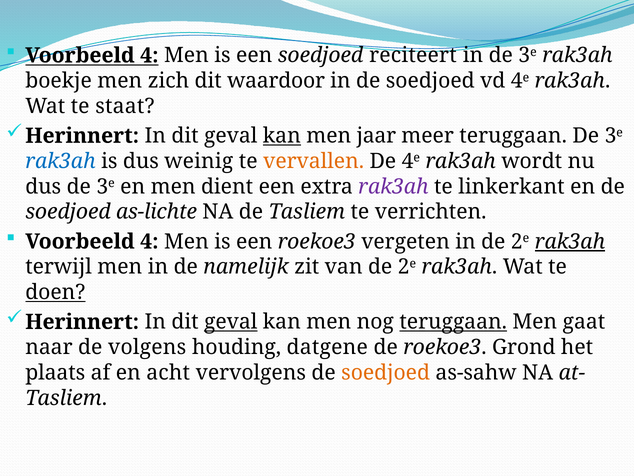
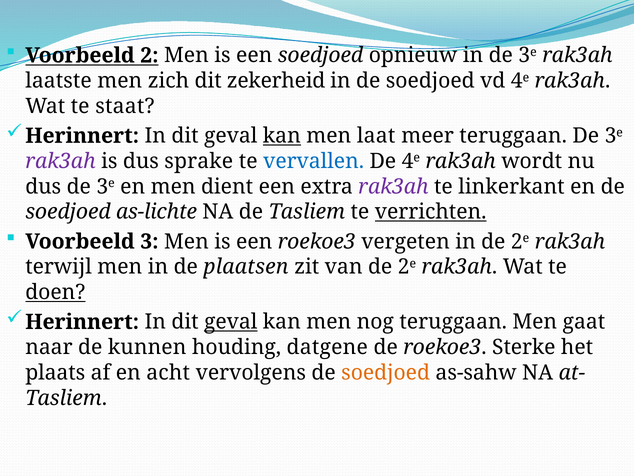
4: 4 -> 2 (149, 55)
reciteert: reciteert -> opnieuw (413, 55)
boekje: boekje -> laatste (59, 81)
waardoor: waardoor -> zekerheid (276, 81)
jaar: jaar -> laat (376, 136)
rak3ah colour: blue -> purple (60, 161)
weinig: weinig -> sprake (199, 161)
vervallen colour: orange -> blue (314, 161)
verrichten underline: none -> present (431, 212)
4: 4 -> 3 (149, 241)
rak3ah underline: present -> none (570, 241)
namelijk: namelijk -> plaatsen (246, 267)
teruggaan underline: present -> none (453, 322)
volgens: volgens -> kunnen (147, 347)
Grond: Grond -> Sterke (524, 347)
